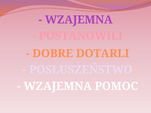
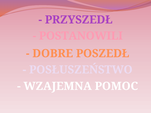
WZAJEMNA: WZAJEMNA -> PRZYSZEDŁ (79, 20)
DOTARLI: DOTARLI -> POSZEDŁ (103, 54)
